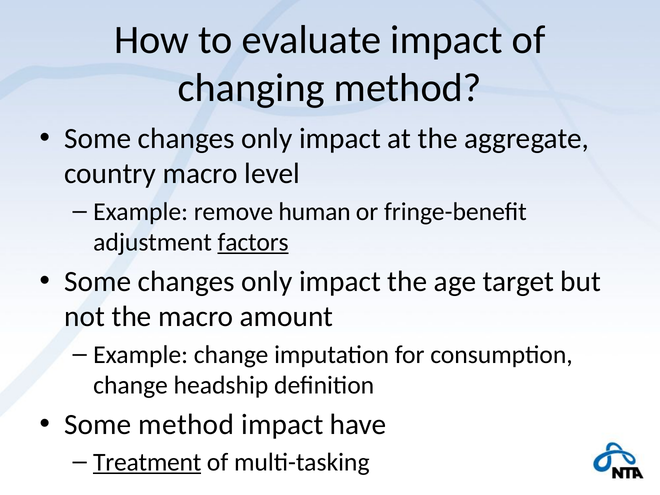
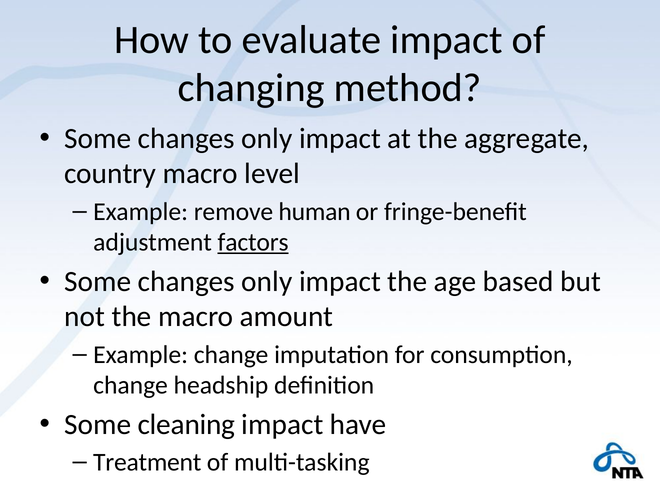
target: target -> based (518, 281)
Some method: method -> cleaning (186, 424)
Treatment underline: present -> none (147, 462)
